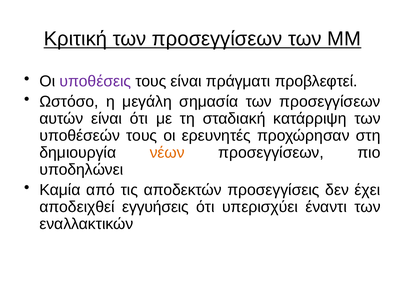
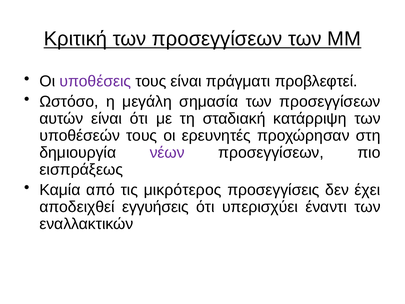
νέων colour: orange -> purple (167, 153)
υποδηλώνει: υποδηλώνει -> εισπράξεως (81, 170)
αποδεκτών: αποδεκτών -> μικρότερος (183, 190)
